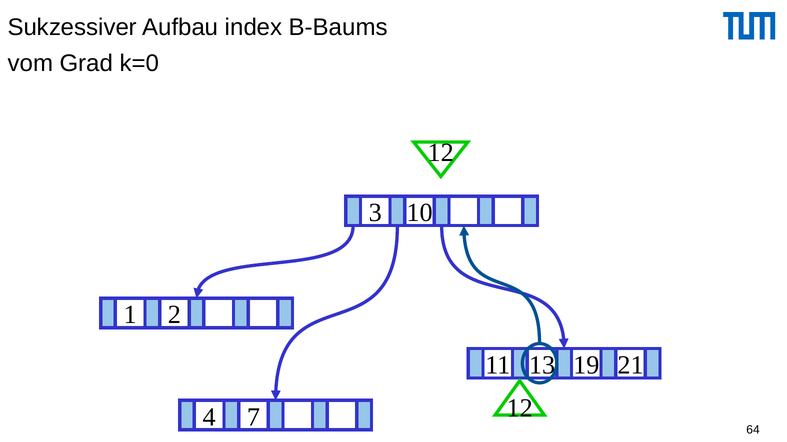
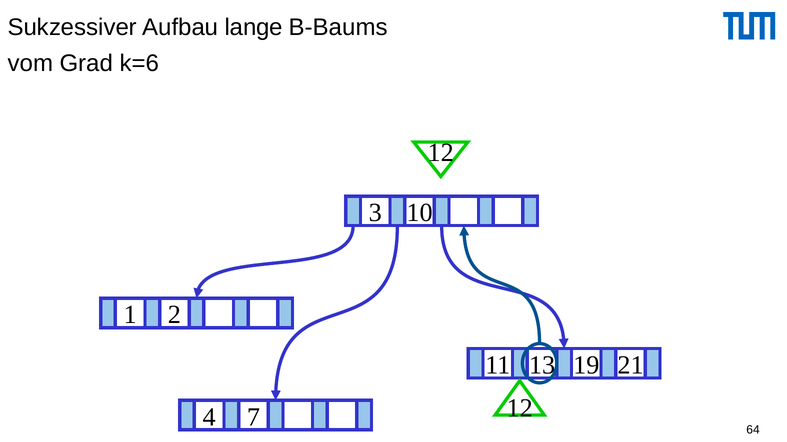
index: index -> lange (254, 27)
k=0: k=0 -> k=6 (139, 63)
